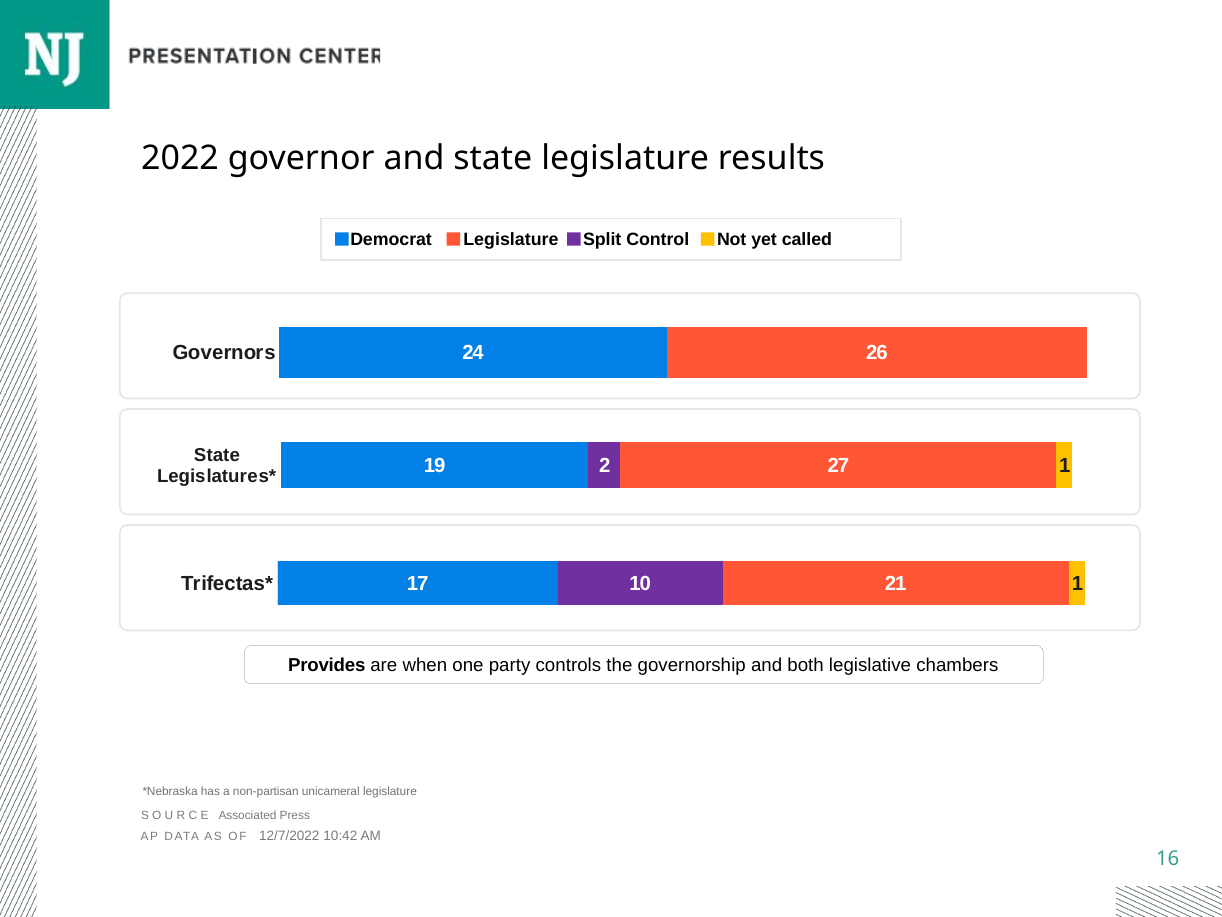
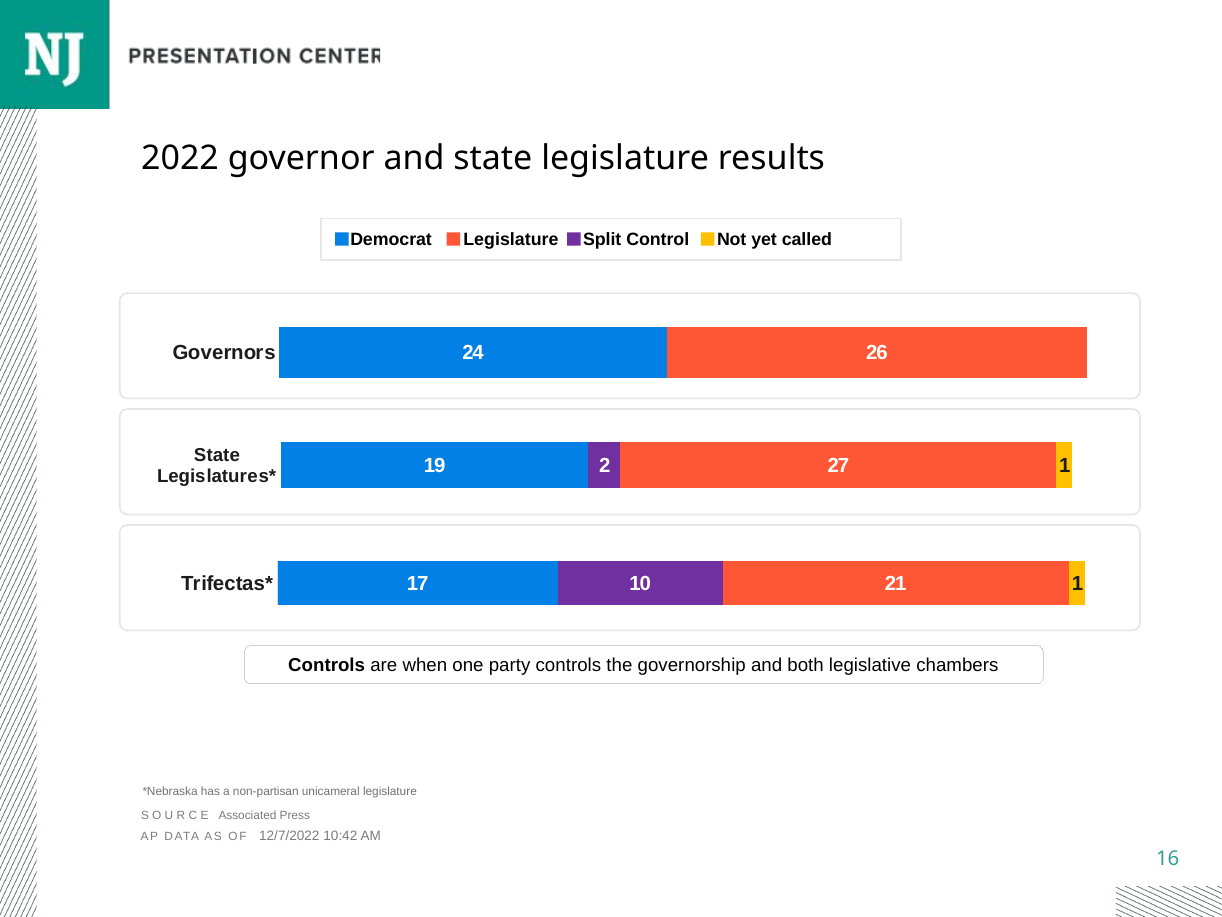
Provides: Provides -> Controls (327, 665)
